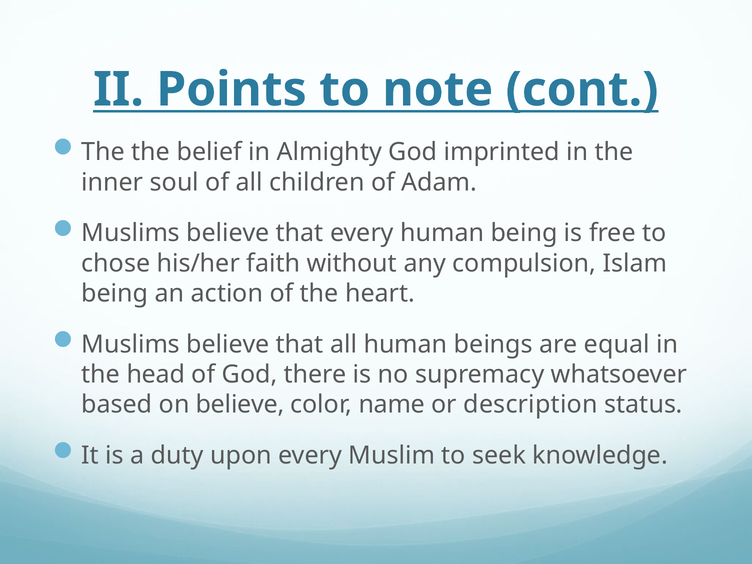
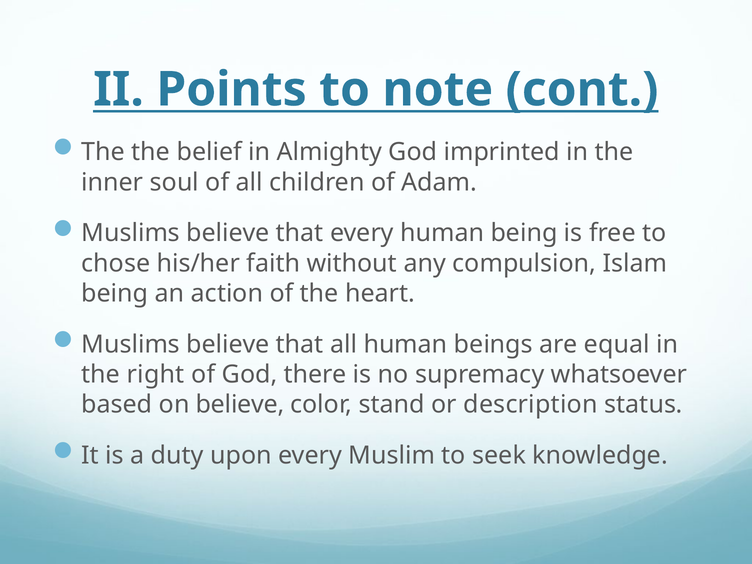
head: head -> right (156, 374)
name: name -> stand (392, 405)
